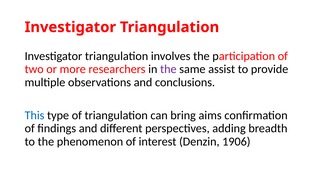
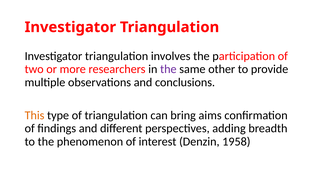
assist: assist -> other (222, 69)
This colour: blue -> orange (35, 115)
1906: 1906 -> 1958 (236, 141)
